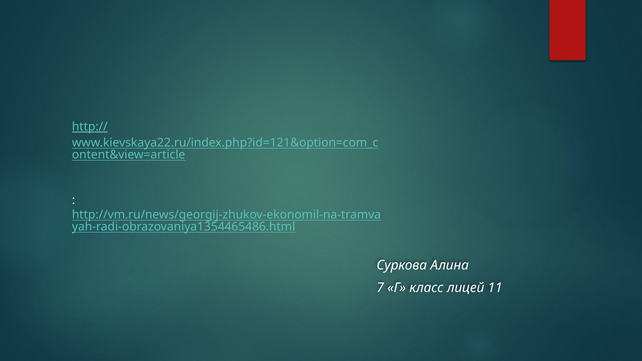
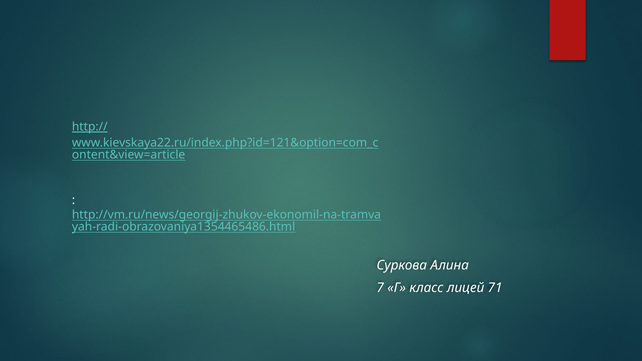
11: 11 -> 71 (495, 288)
